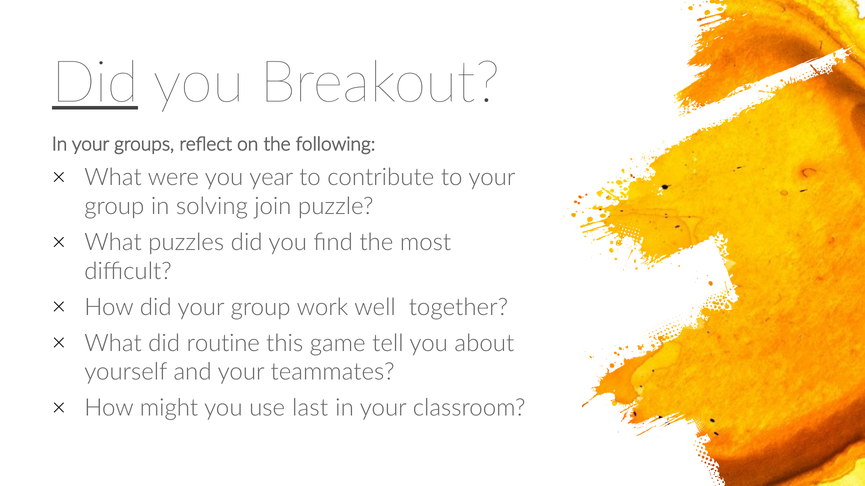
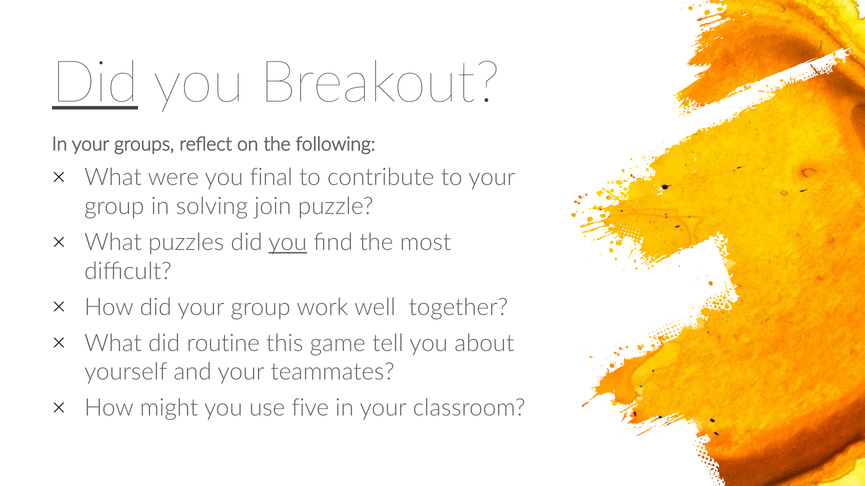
year: year -> final (271, 178)
you underline: none -> present (288, 243)
last: last -> five (310, 409)
